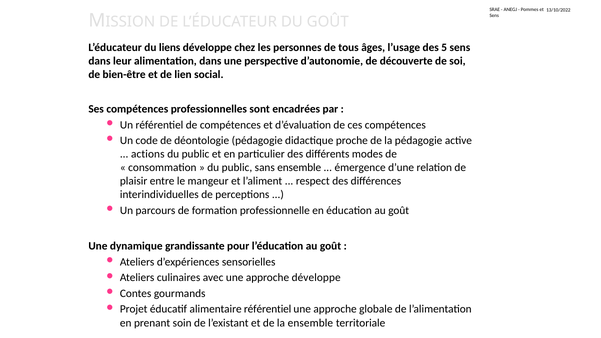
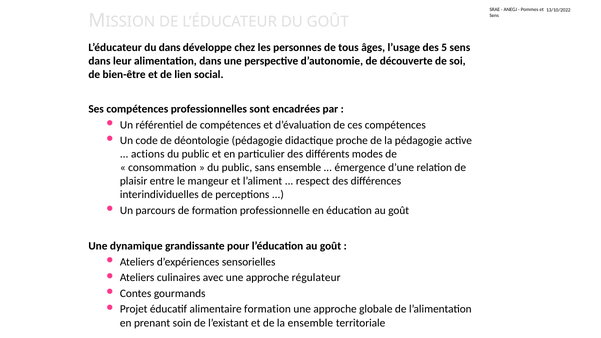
du liens: liens -> dans (170, 47)
approche développe: développe -> régulateur (316, 278)
alimentaire référentiel: référentiel -> formation (267, 309)
